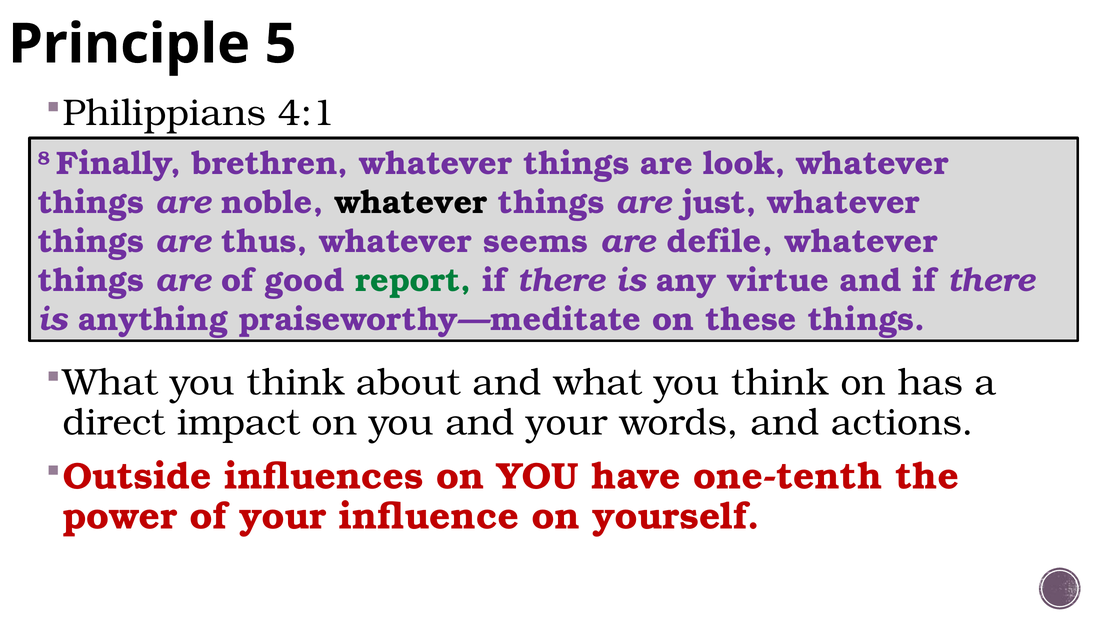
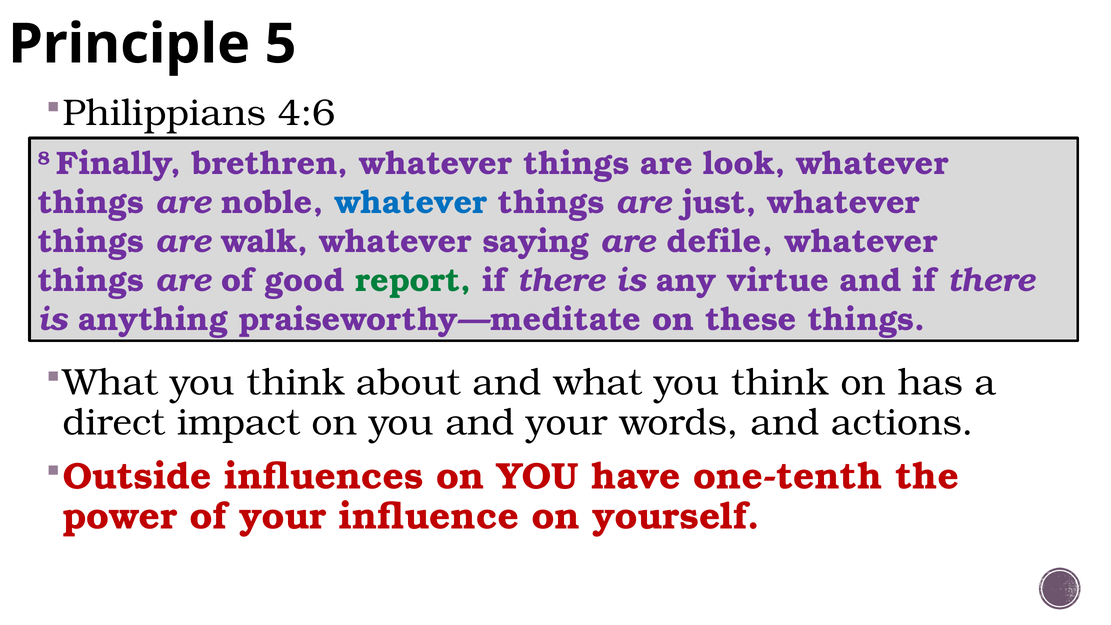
4:1: 4:1 -> 4:6 (307, 113)
whatever colour: black -> blue (411, 203)
thus: thus -> walk (265, 242)
seems: seems -> saying (536, 242)
